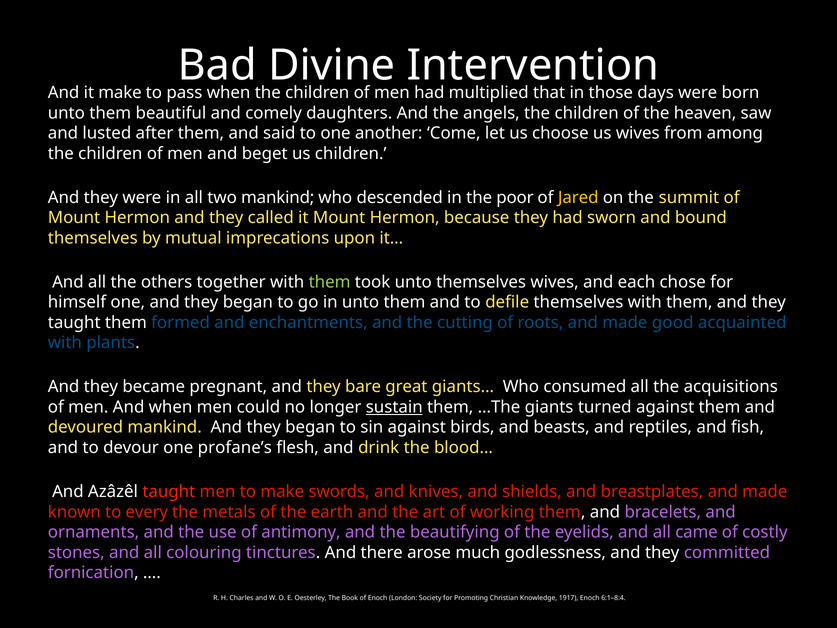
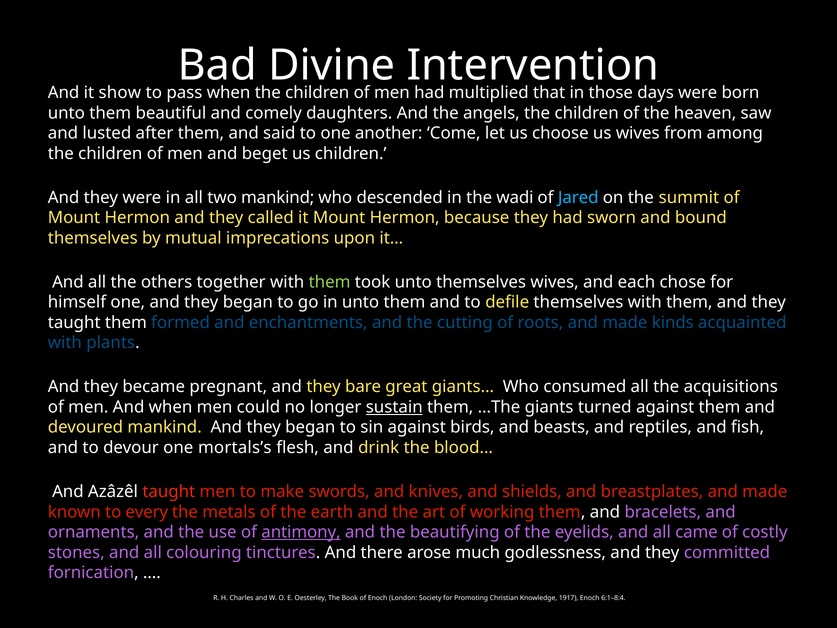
it make: make -> show (120, 93)
poor: poor -> wadi (515, 197)
Jared colour: yellow -> light blue (578, 197)
good: good -> kinds (673, 322)
profane’s: profane’s -> mortals’s (235, 448)
antimony underline: none -> present (301, 532)
